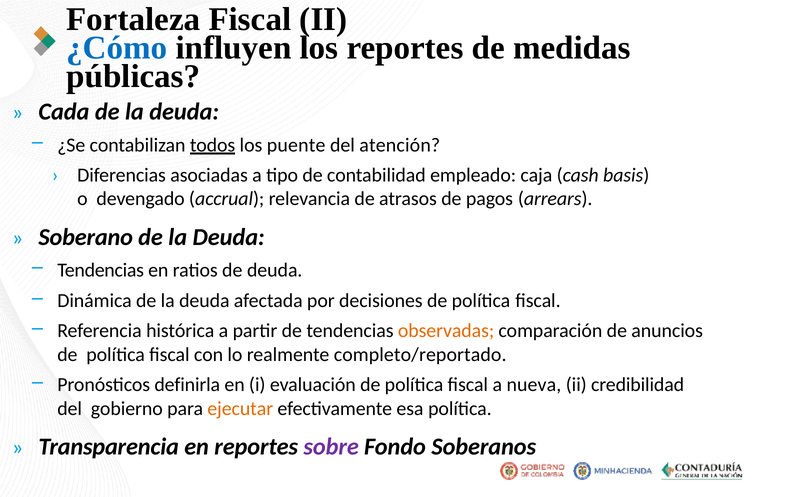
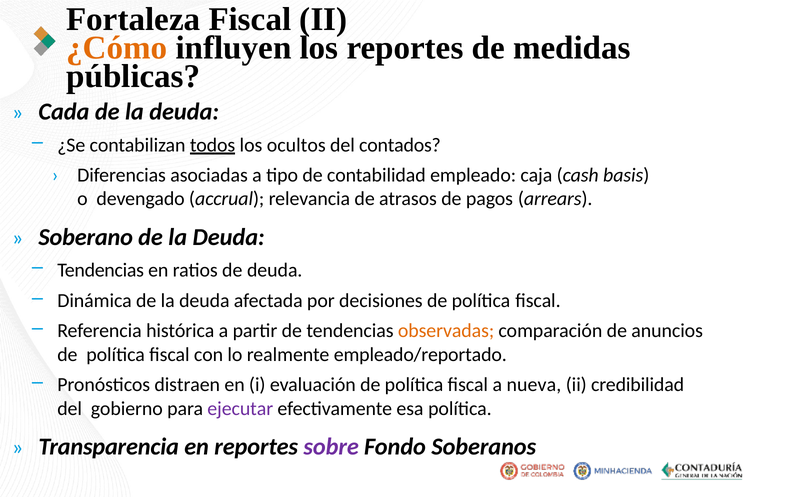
¿Cómo colour: blue -> orange (117, 48)
puente: puente -> ocultos (296, 145)
atención: atención -> contados (400, 145)
completo/reportado: completo/reportado -> empleado/reportado (420, 355)
definirla: definirla -> distraen (187, 385)
ejecutar colour: orange -> purple (240, 409)
